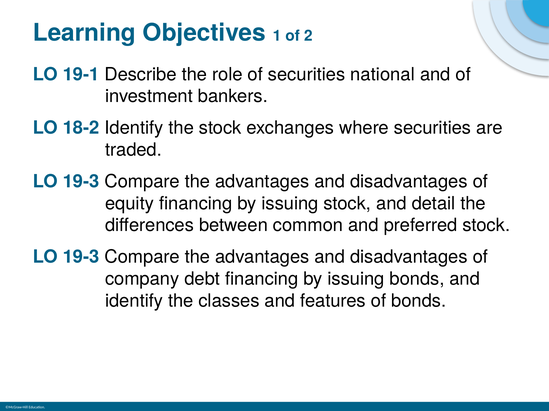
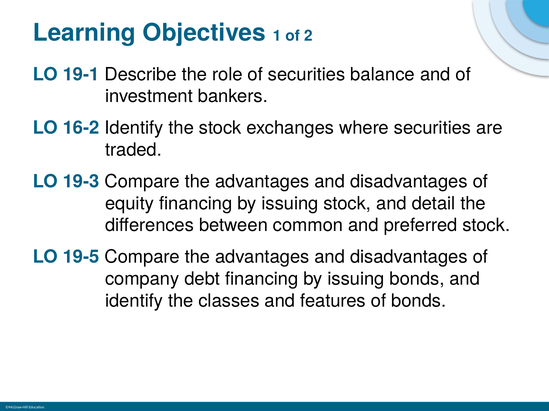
national: national -> balance (383, 74)
18-2: 18-2 -> 16-2 (81, 128)
19-3: 19-3 -> 19-5 (81, 257)
